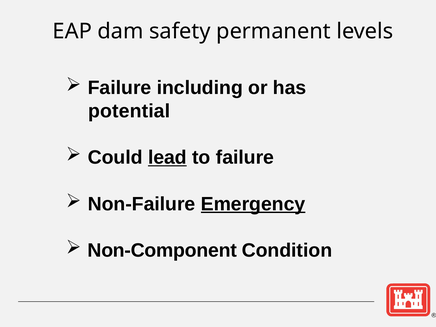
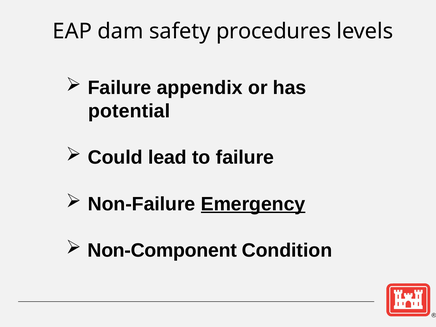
permanent: permanent -> procedures (274, 31)
including: including -> appendix (200, 88)
lead underline: present -> none (167, 158)
